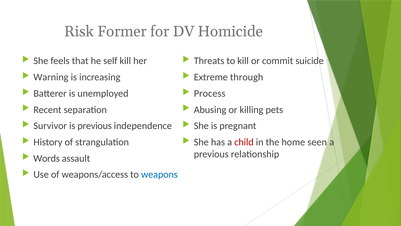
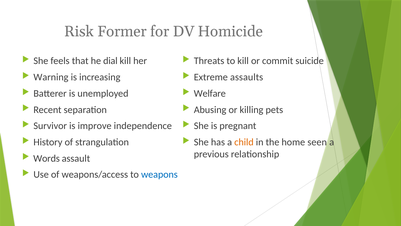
self: self -> dial (110, 61)
through: through -> assaults (247, 77)
Process: Process -> Welfare (210, 93)
is previous: previous -> improve (95, 126)
child colour: red -> orange (244, 142)
